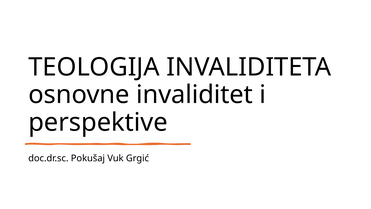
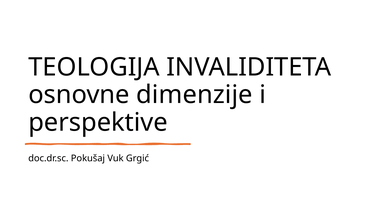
invaliditet: invaliditet -> dimenzije (194, 95)
